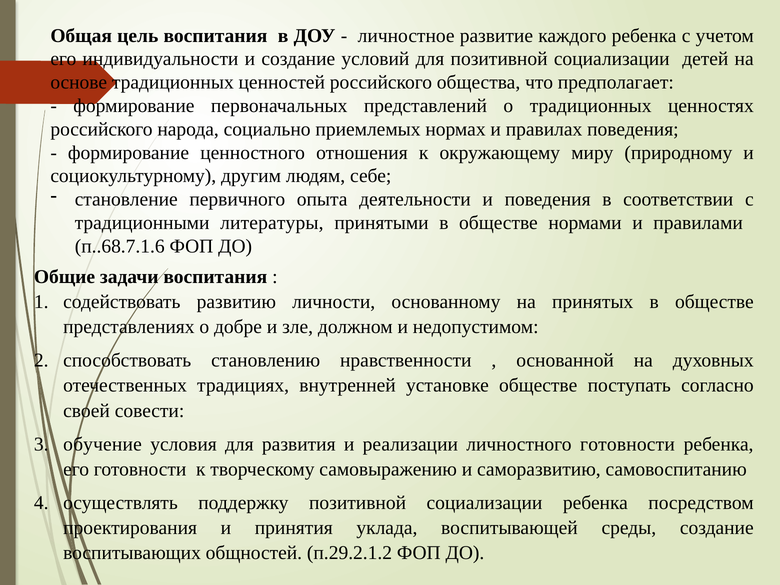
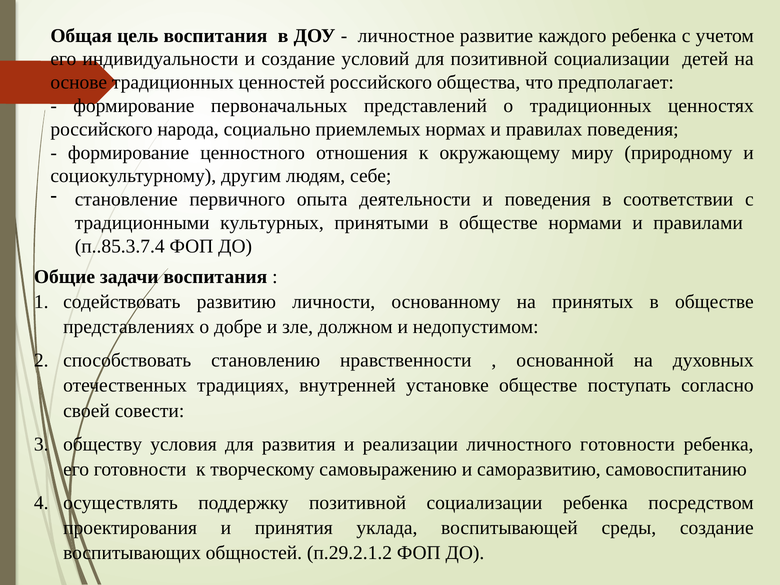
литературы: литературы -> культурных (272, 223)
п..68.7.1.6: п..68.7.1.6 -> п..85.3.7.4 (120, 246)
обучение: обучение -> обществу (103, 444)
